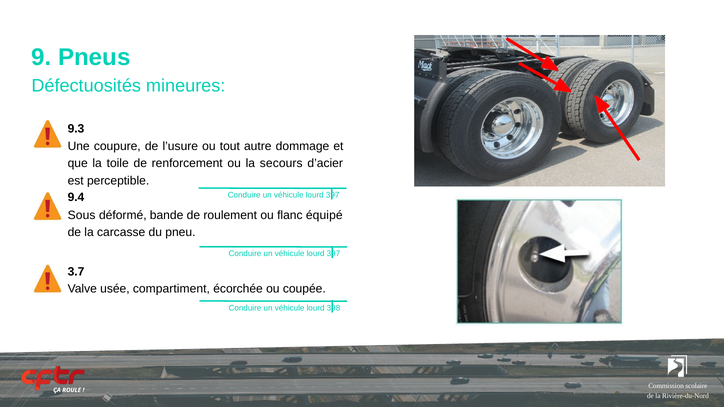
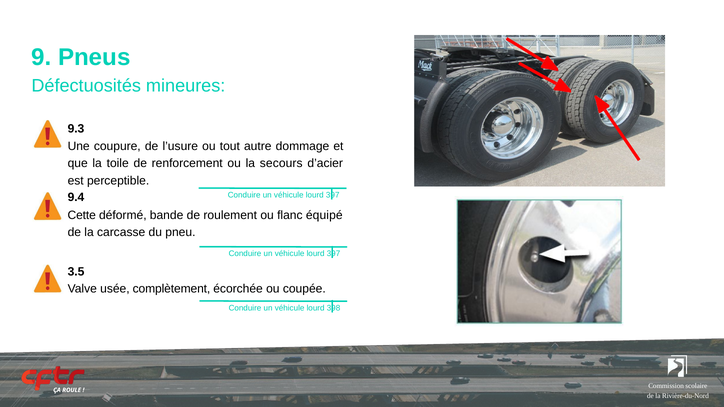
Sous: Sous -> Cette (82, 215)
3.7: 3.7 -> 3.5 (76, 272)
compartiment: compartiment -> complètement (171, 289)
